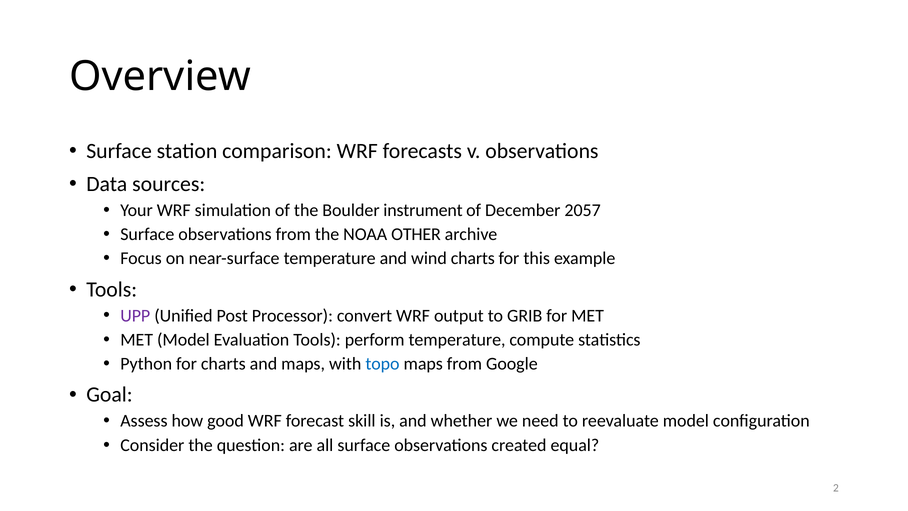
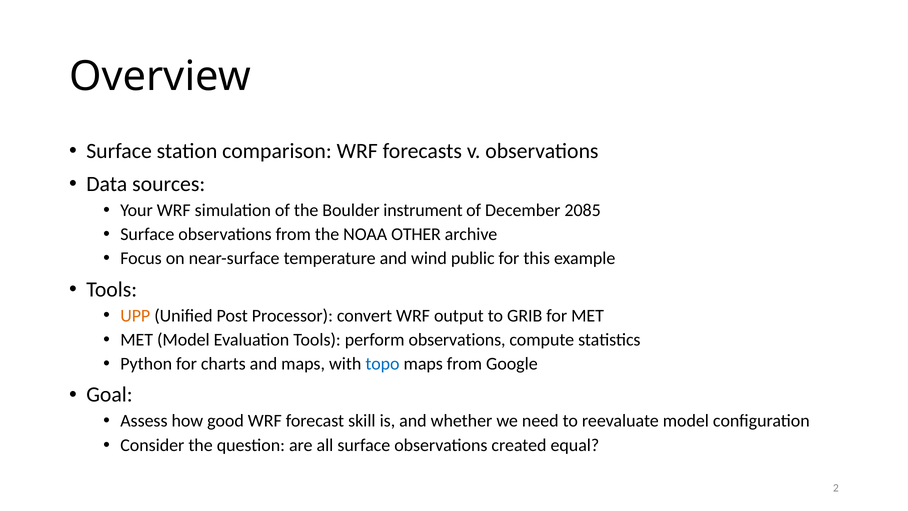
2057: 2057 -> 2085 (583, 210)
wind charts: charts -> public (473, 258)
UPP colour: purple -> orange (135, 315)
perform temperature: temperature -> observations (457, 340)
